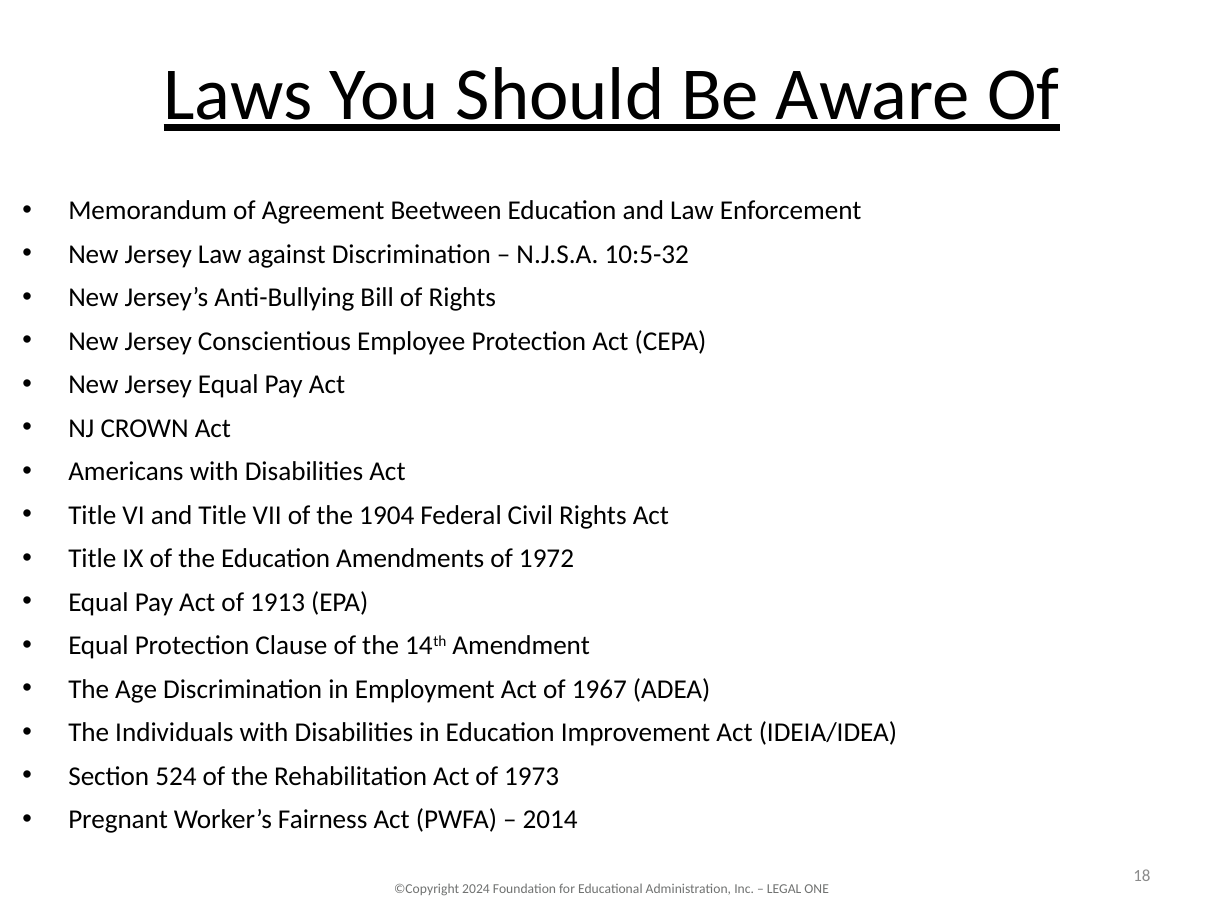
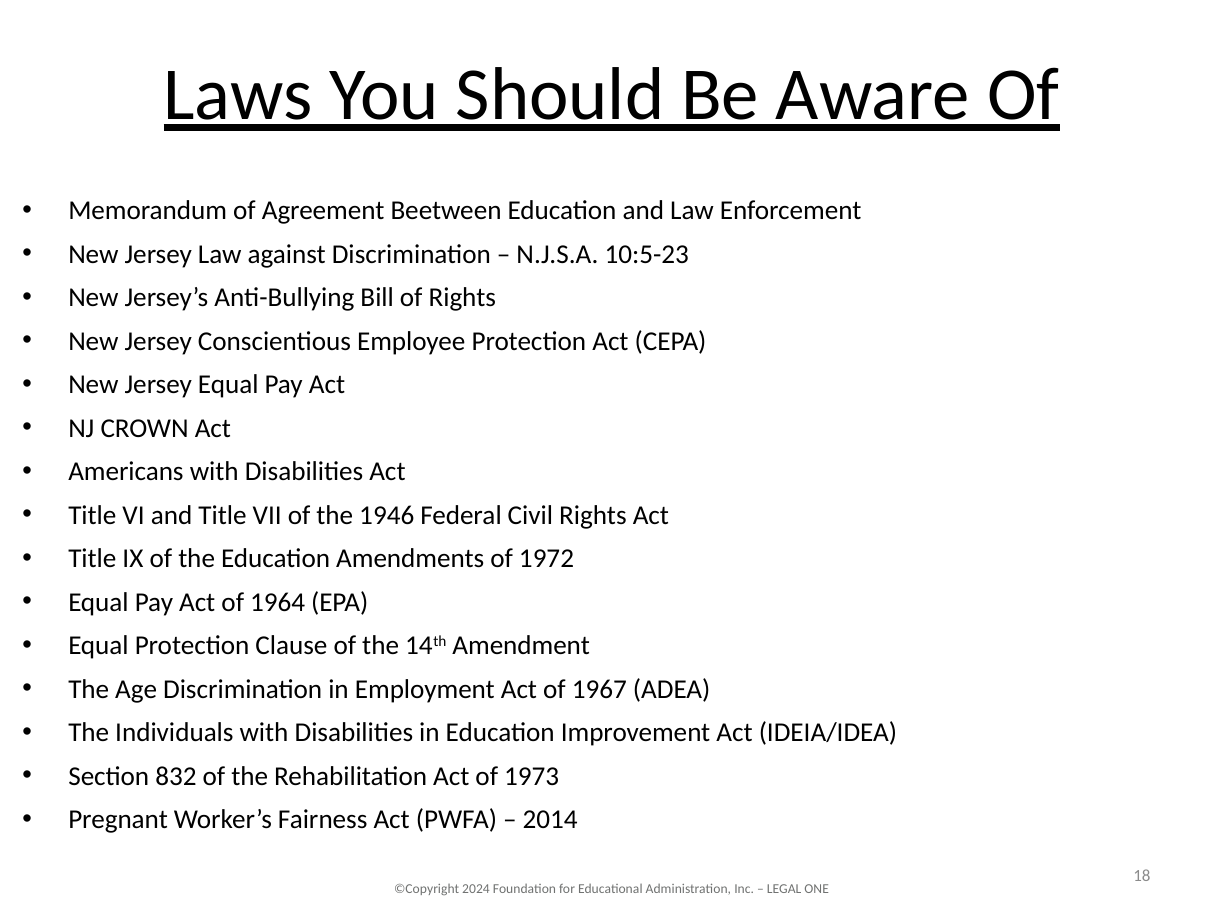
10:5-32: 10:5-32 -> 10:5-23 (647, 254)
1904: 1904 -> 1946 (387, 515)
1913: 1913 -> 1964 (278, 602)
524: 524 -> 832 (176, 776)
